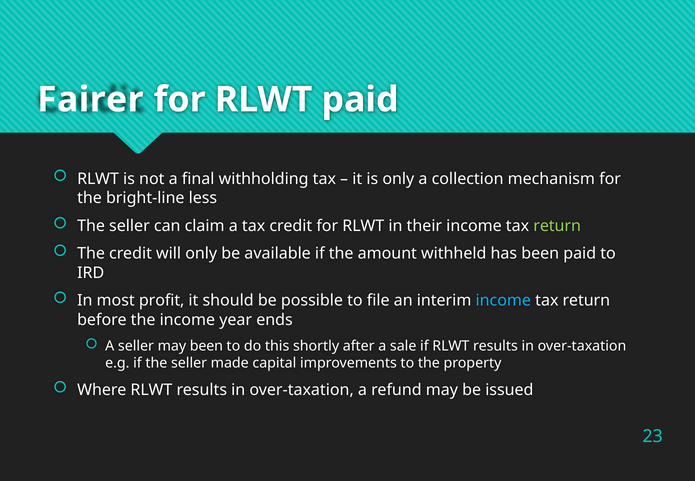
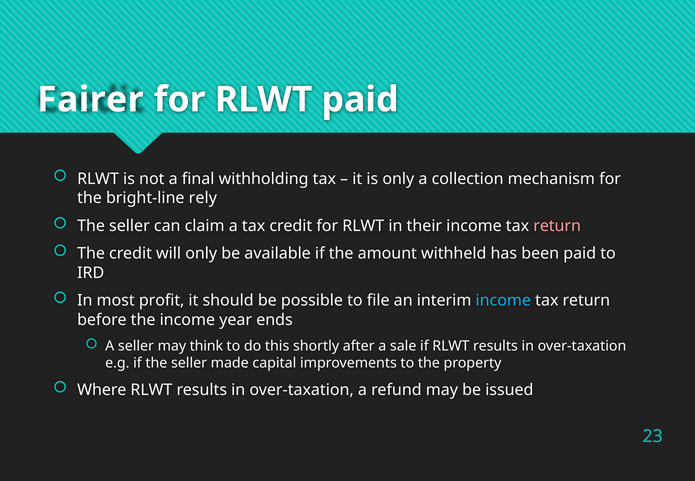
less: less -> rely (203, 198)
return colour: light green -> pink (557, 226)
may been: been -> think (206, 346)
